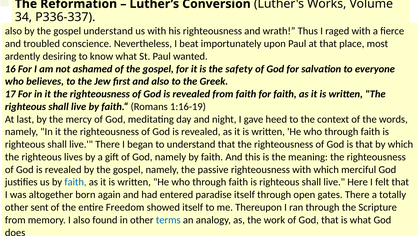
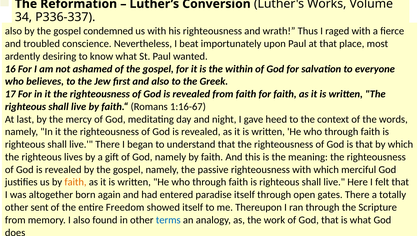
gospel understand: understand -> condemned (108, 31)
safety: safety -> within (239, 69)
1:16-19: 1:16-19 -> 1:16-67 (188, 107)
faith colour: blue -> orange (76, 182)
